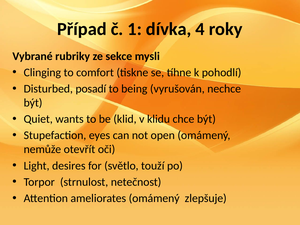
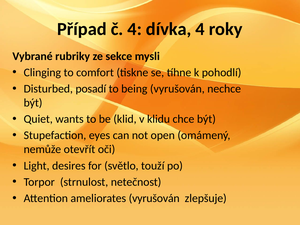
č 1: 1 -> 4 (135, 29)
ameliorates omámený: omámený -> vyrušován (154, 198)
